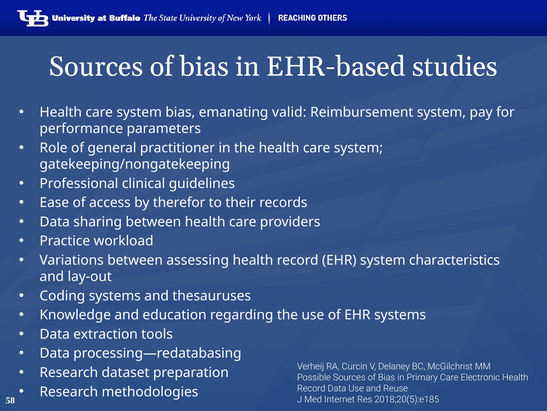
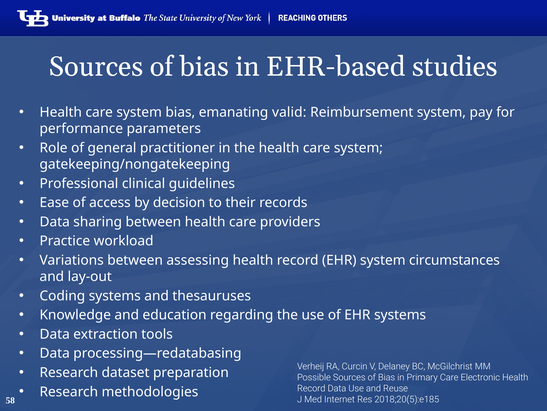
therefor: therefor -> decision (179, 202)
characteristics: characteristics -> circumstances (454, 260)
